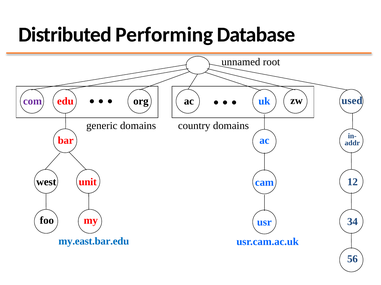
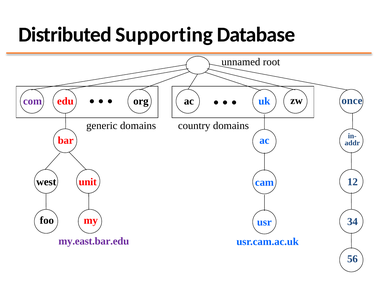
Performing: Performing -> Supporting (164, 35)
used: used -> once (352, 101)
my.east.bar.edu colour: blue -> purple (94, 242)
